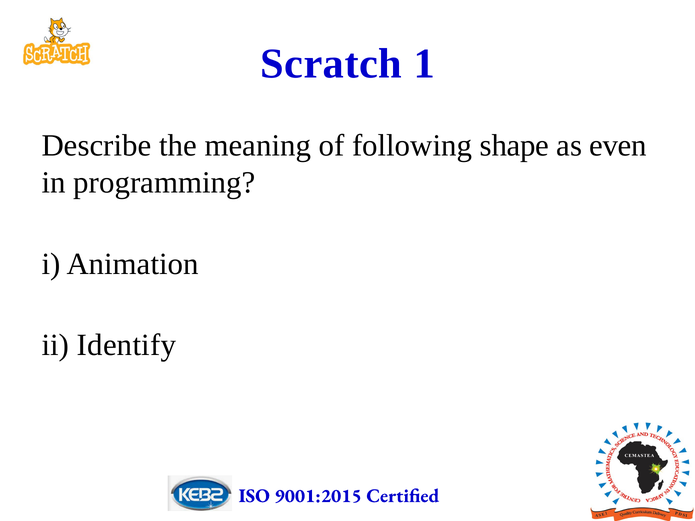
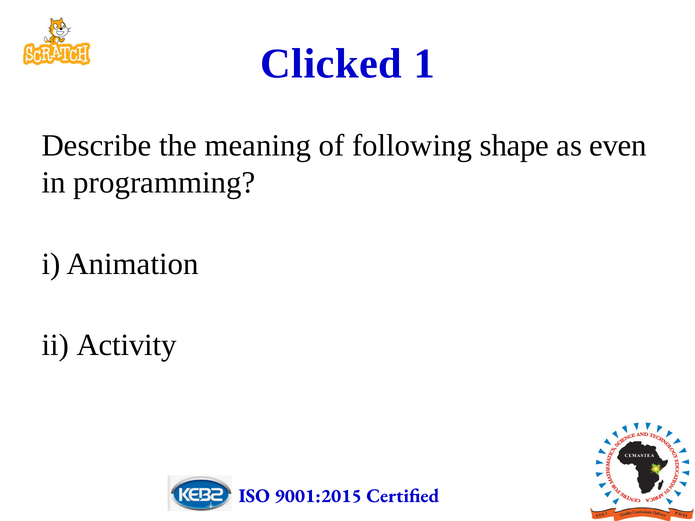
Scratch: Scratch -> Clicked (331, 64)
Identify: Identify -> Activity (127, 345)
